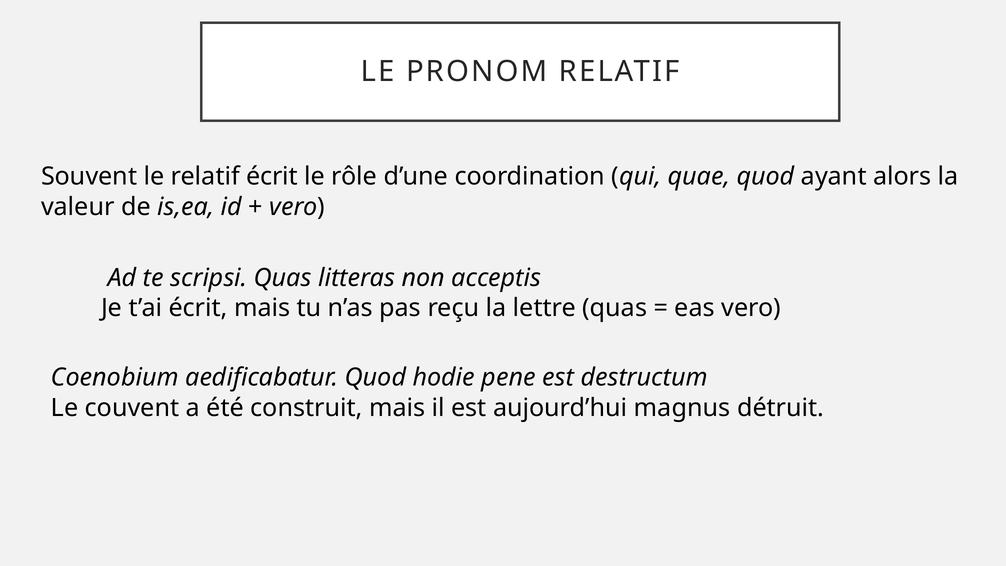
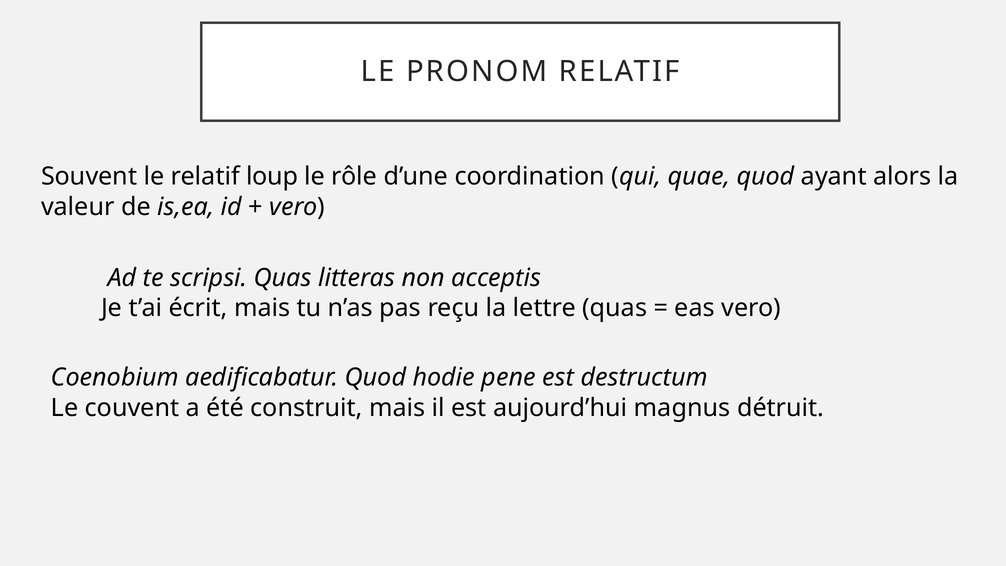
relatif écrit: écrit -> loup (272, 177)
